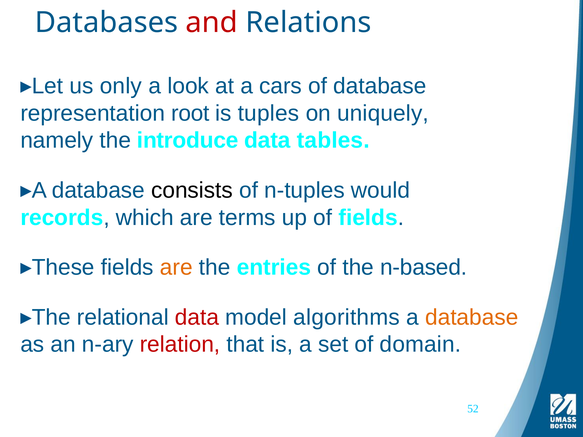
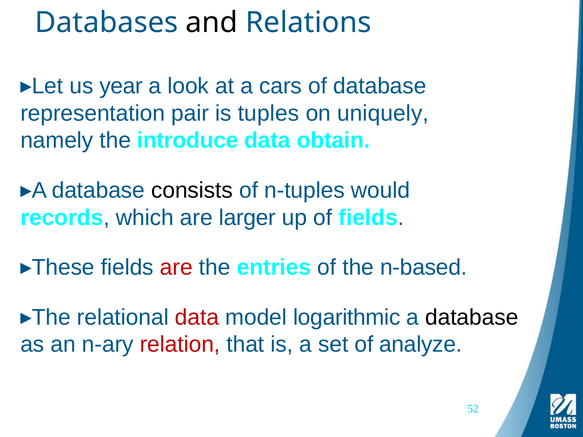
and colour: red -> black (212, 22)
only: only -> year (121, 86)
root: root -> pair (190, 113)
tables: tables -> obtain (333, 141)
terms: terms -> larger (247, 218)
are colour: orange -> red (176, 268)
algorithms: algorithms -> logarithmic (347, 317)
database colour: orange -> black (472, 317)
domain: domain -> analyze (421, 345)
